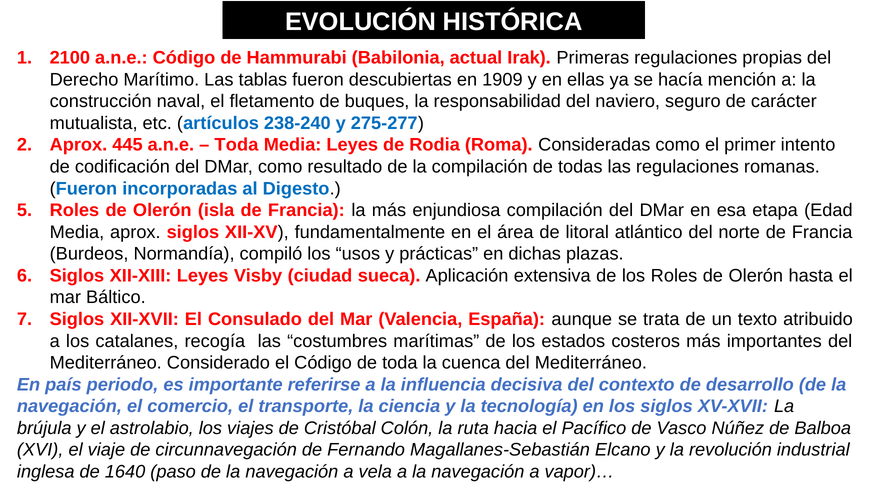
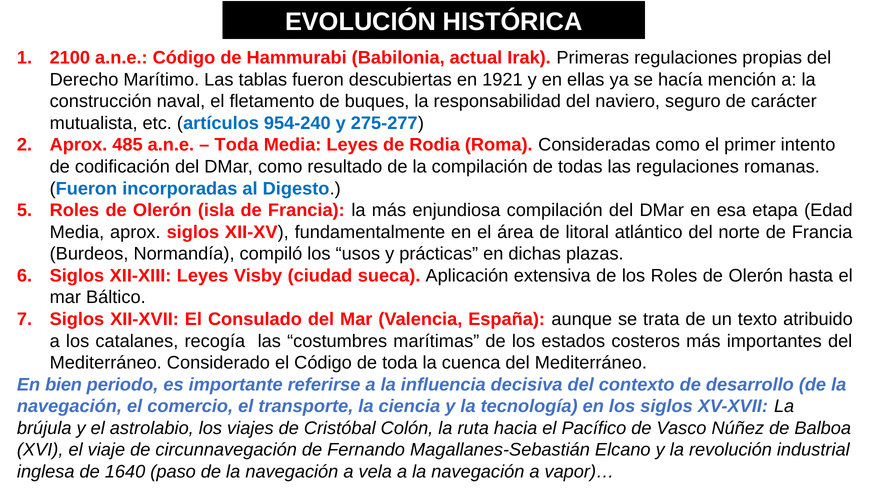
1909: 1909 -> 1921 (502, 80)
238-240: 238-240 -> 954-240 (297, 123)
445: 445 -> 485 (127, 145)
país: país -> bien (64, 385)
